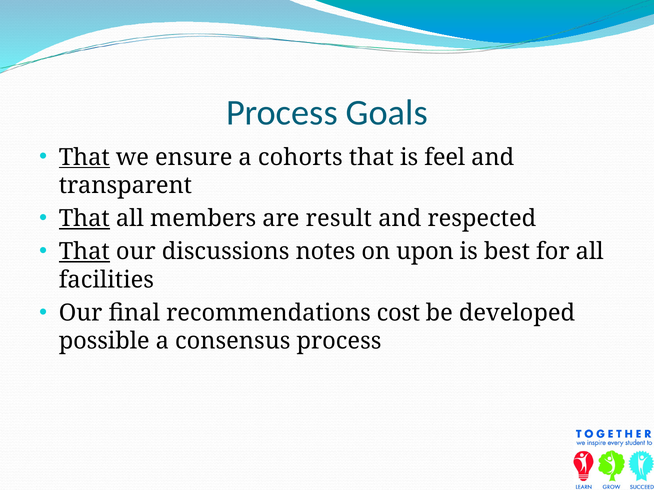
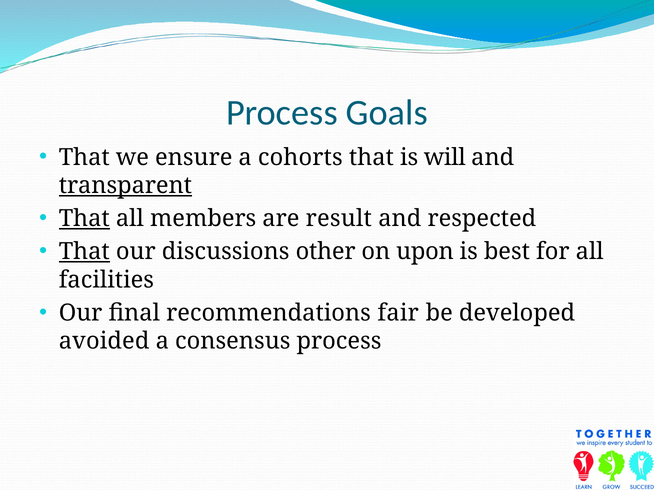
That underline: present -> none (84, 157)
feel: feel -> will (445, 157)
transparent underline: none -> present (125, 186)
notes: notes -> other (326, 252)
cost: cost -> fair (398, 313)
possible: possible -> avoided (104, 342)
